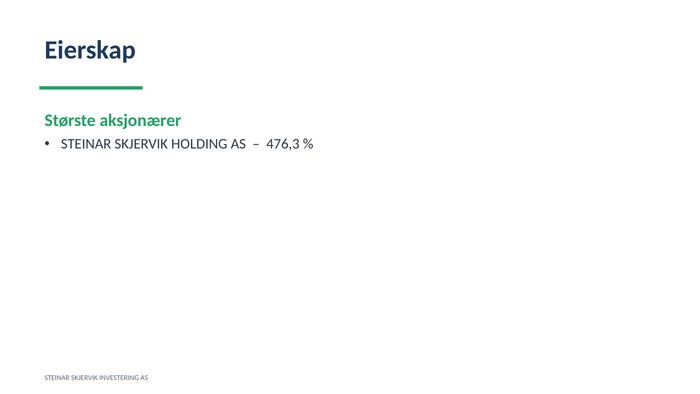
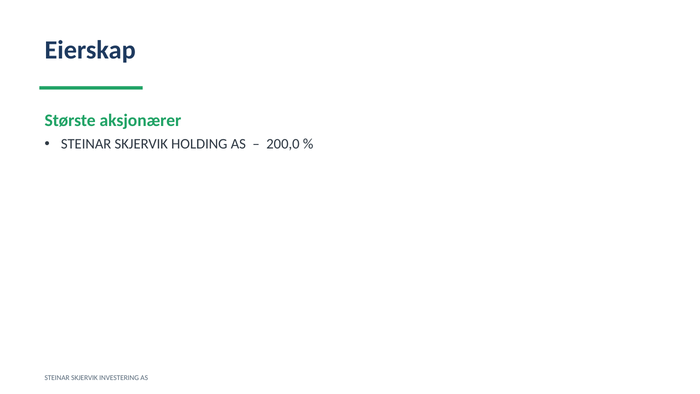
476,3: 476,3 -> 200,0 (283, 144)
